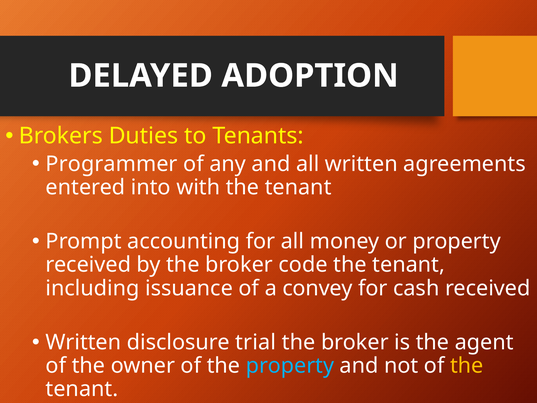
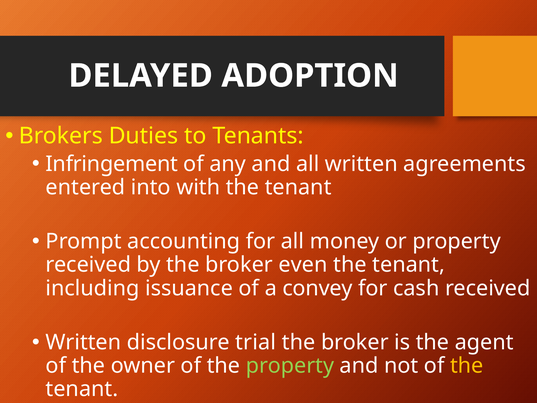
Programmer: Programmer -> Infringement (112, 164)
code: code -> even (303, 265)
property colour: light blue -> light green (290, 366)
